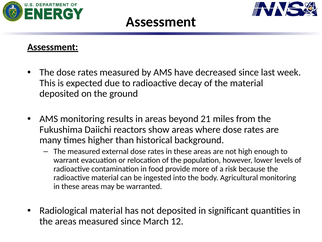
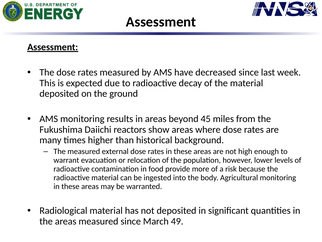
21: 21 -> 45 (206, 119)
12: 12 -> 49 (177, 221)
